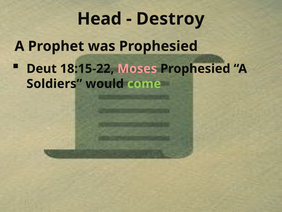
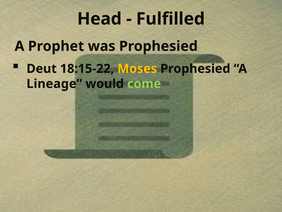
Destroy: Destroy -> Fulfilled (170, 19)
Moses colour: pink -> yellow (137, 69)
Soldiers: Soldiers -> Lineage (54, 84)
